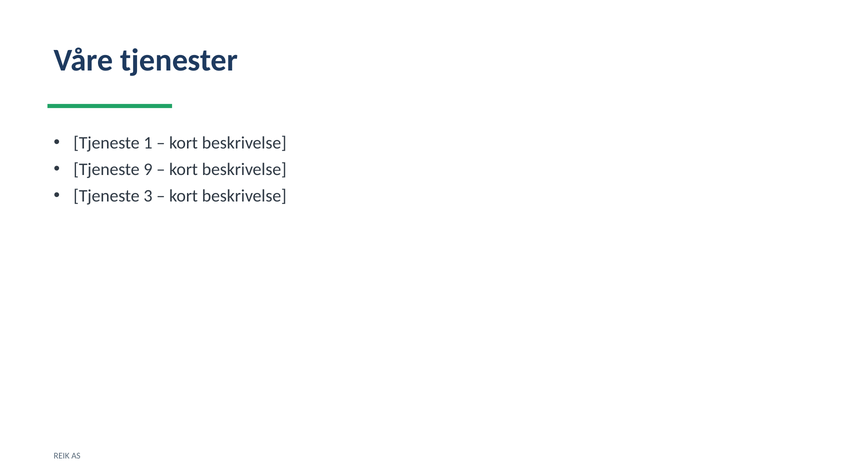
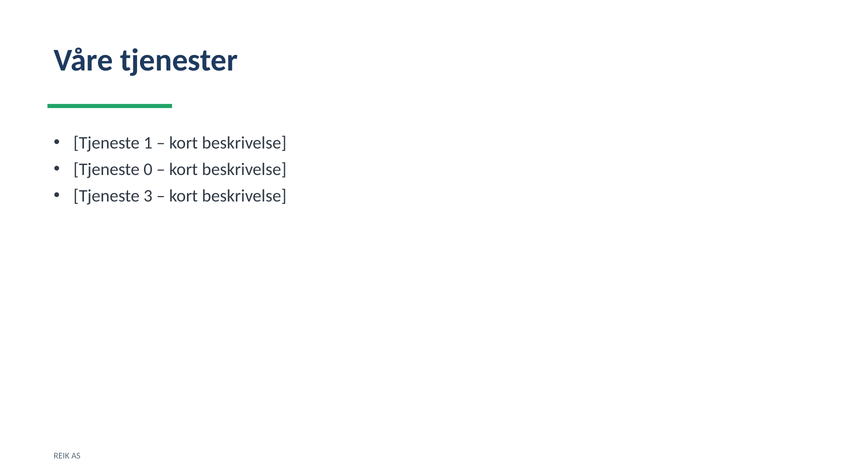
9: 9 -> 0 (148, 169)
